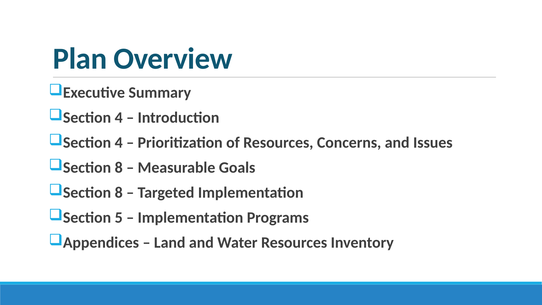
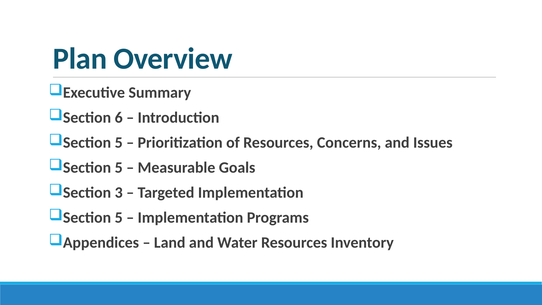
4: 4 -> 6 (119, 118)
4: 4 -> 5 (119, 142)
8: 8 -> 5 (119, 167)
8: 8 -> 3 (119, 192)
